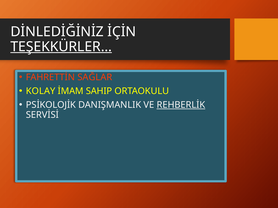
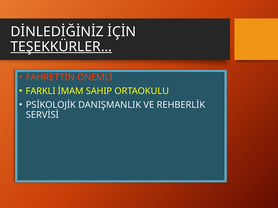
SAĞLAR: SAĞLAR -> ÖNEMLİ (95, 77)
KOLAY: KOLAY -> FARKLI (41, 91)
REHBERLİK underline: present -> none (181, 105)
